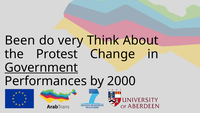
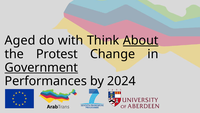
Been: Been -> Aged (20, 40)
very: very -> with (71, 40)
About underline: none -> present (141, 40)
2000: 2000 -> 2024 (121, 81)
